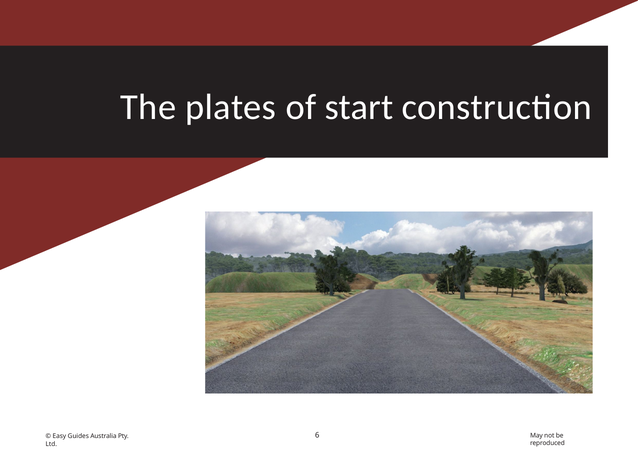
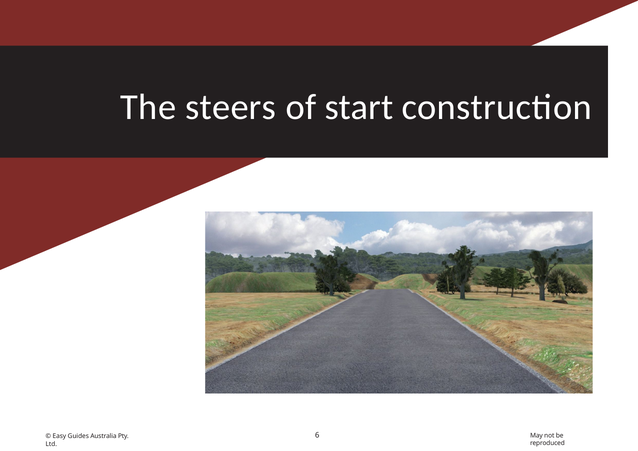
plates: plates -> steers (231, 107)
